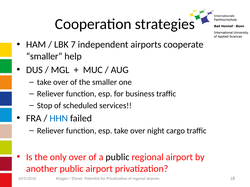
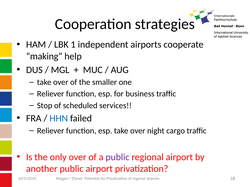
7: 7 -> 1 (73, 45)
smaller: smaller -> making (44, 56)
public colour: black -> purple (118, 158)
